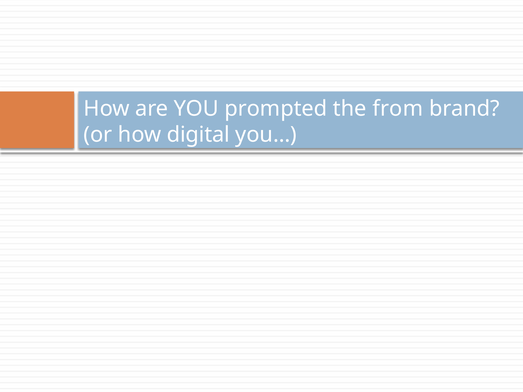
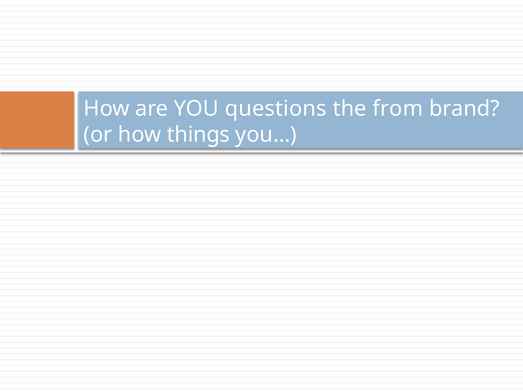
prompted: prompted -> questions (276, 109)
digital: digital -> things (198, 135)
